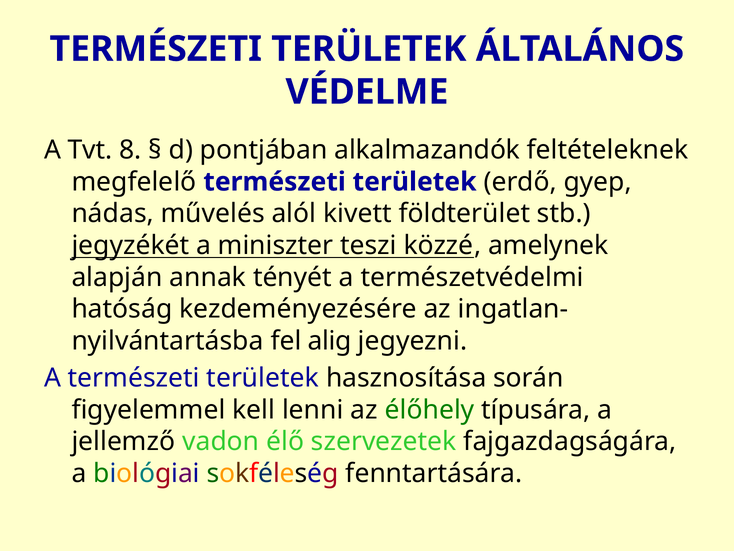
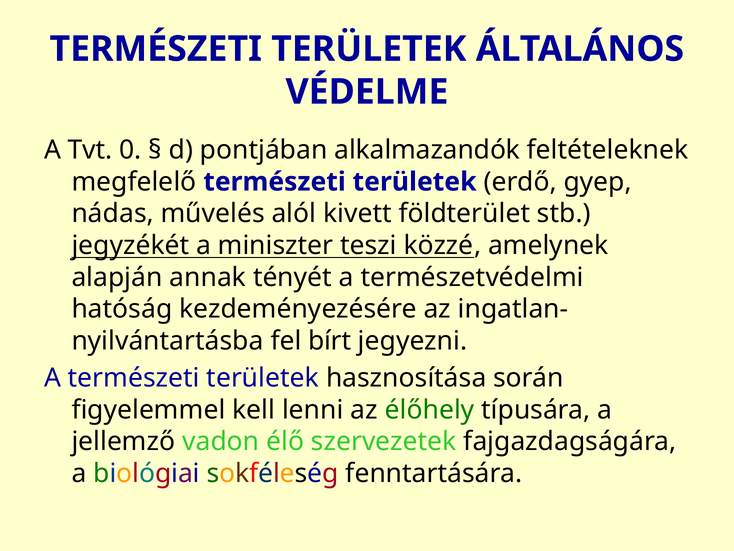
8: 8 -> 0 (130, 150)
alig: alig -> bírt (330, 341)
